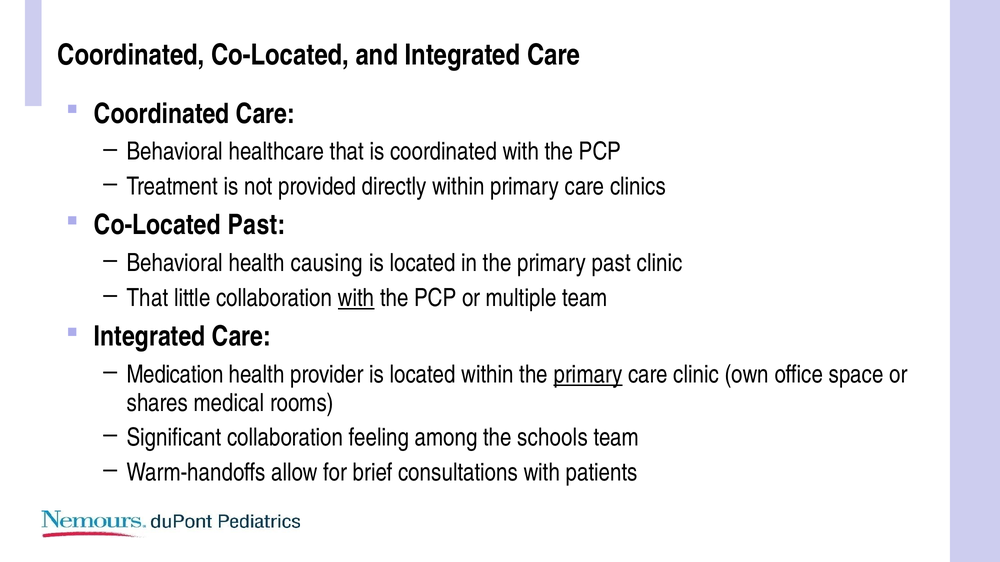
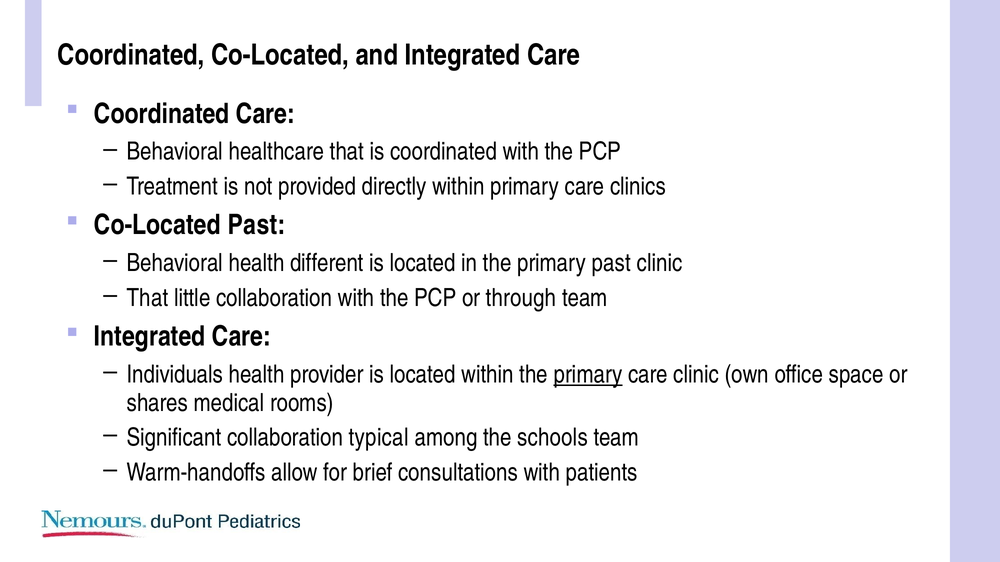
causing: causing -> different (327, 263)
with underline: present -> none (356, 298)
multiple: multiple -> through (521, 298)
Medication: Medication -> Individuals (175, 375)
feeling: feeling -> typical (379, 438)
